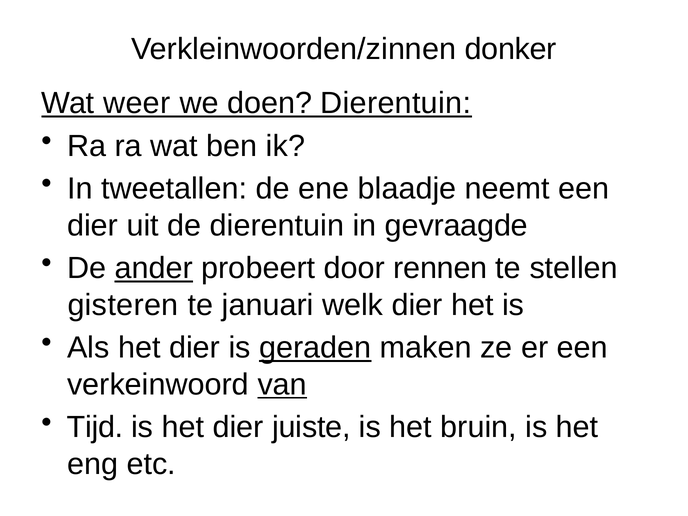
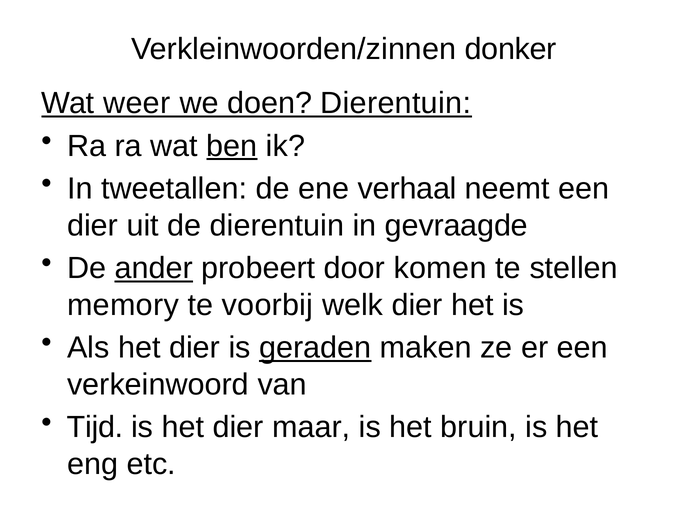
ben underline: none -> present (232, 146)
blaadje: blaadje -> verhaal (407, 189)
rennen: rennen -> komen (440, 268)
gisteren: gisteren -> memory (123, 305)
januari: januari -> voorbij (267, 305)
van underline: present -> none (282, 385)
juiste: juiste -> maar (311, 427)
